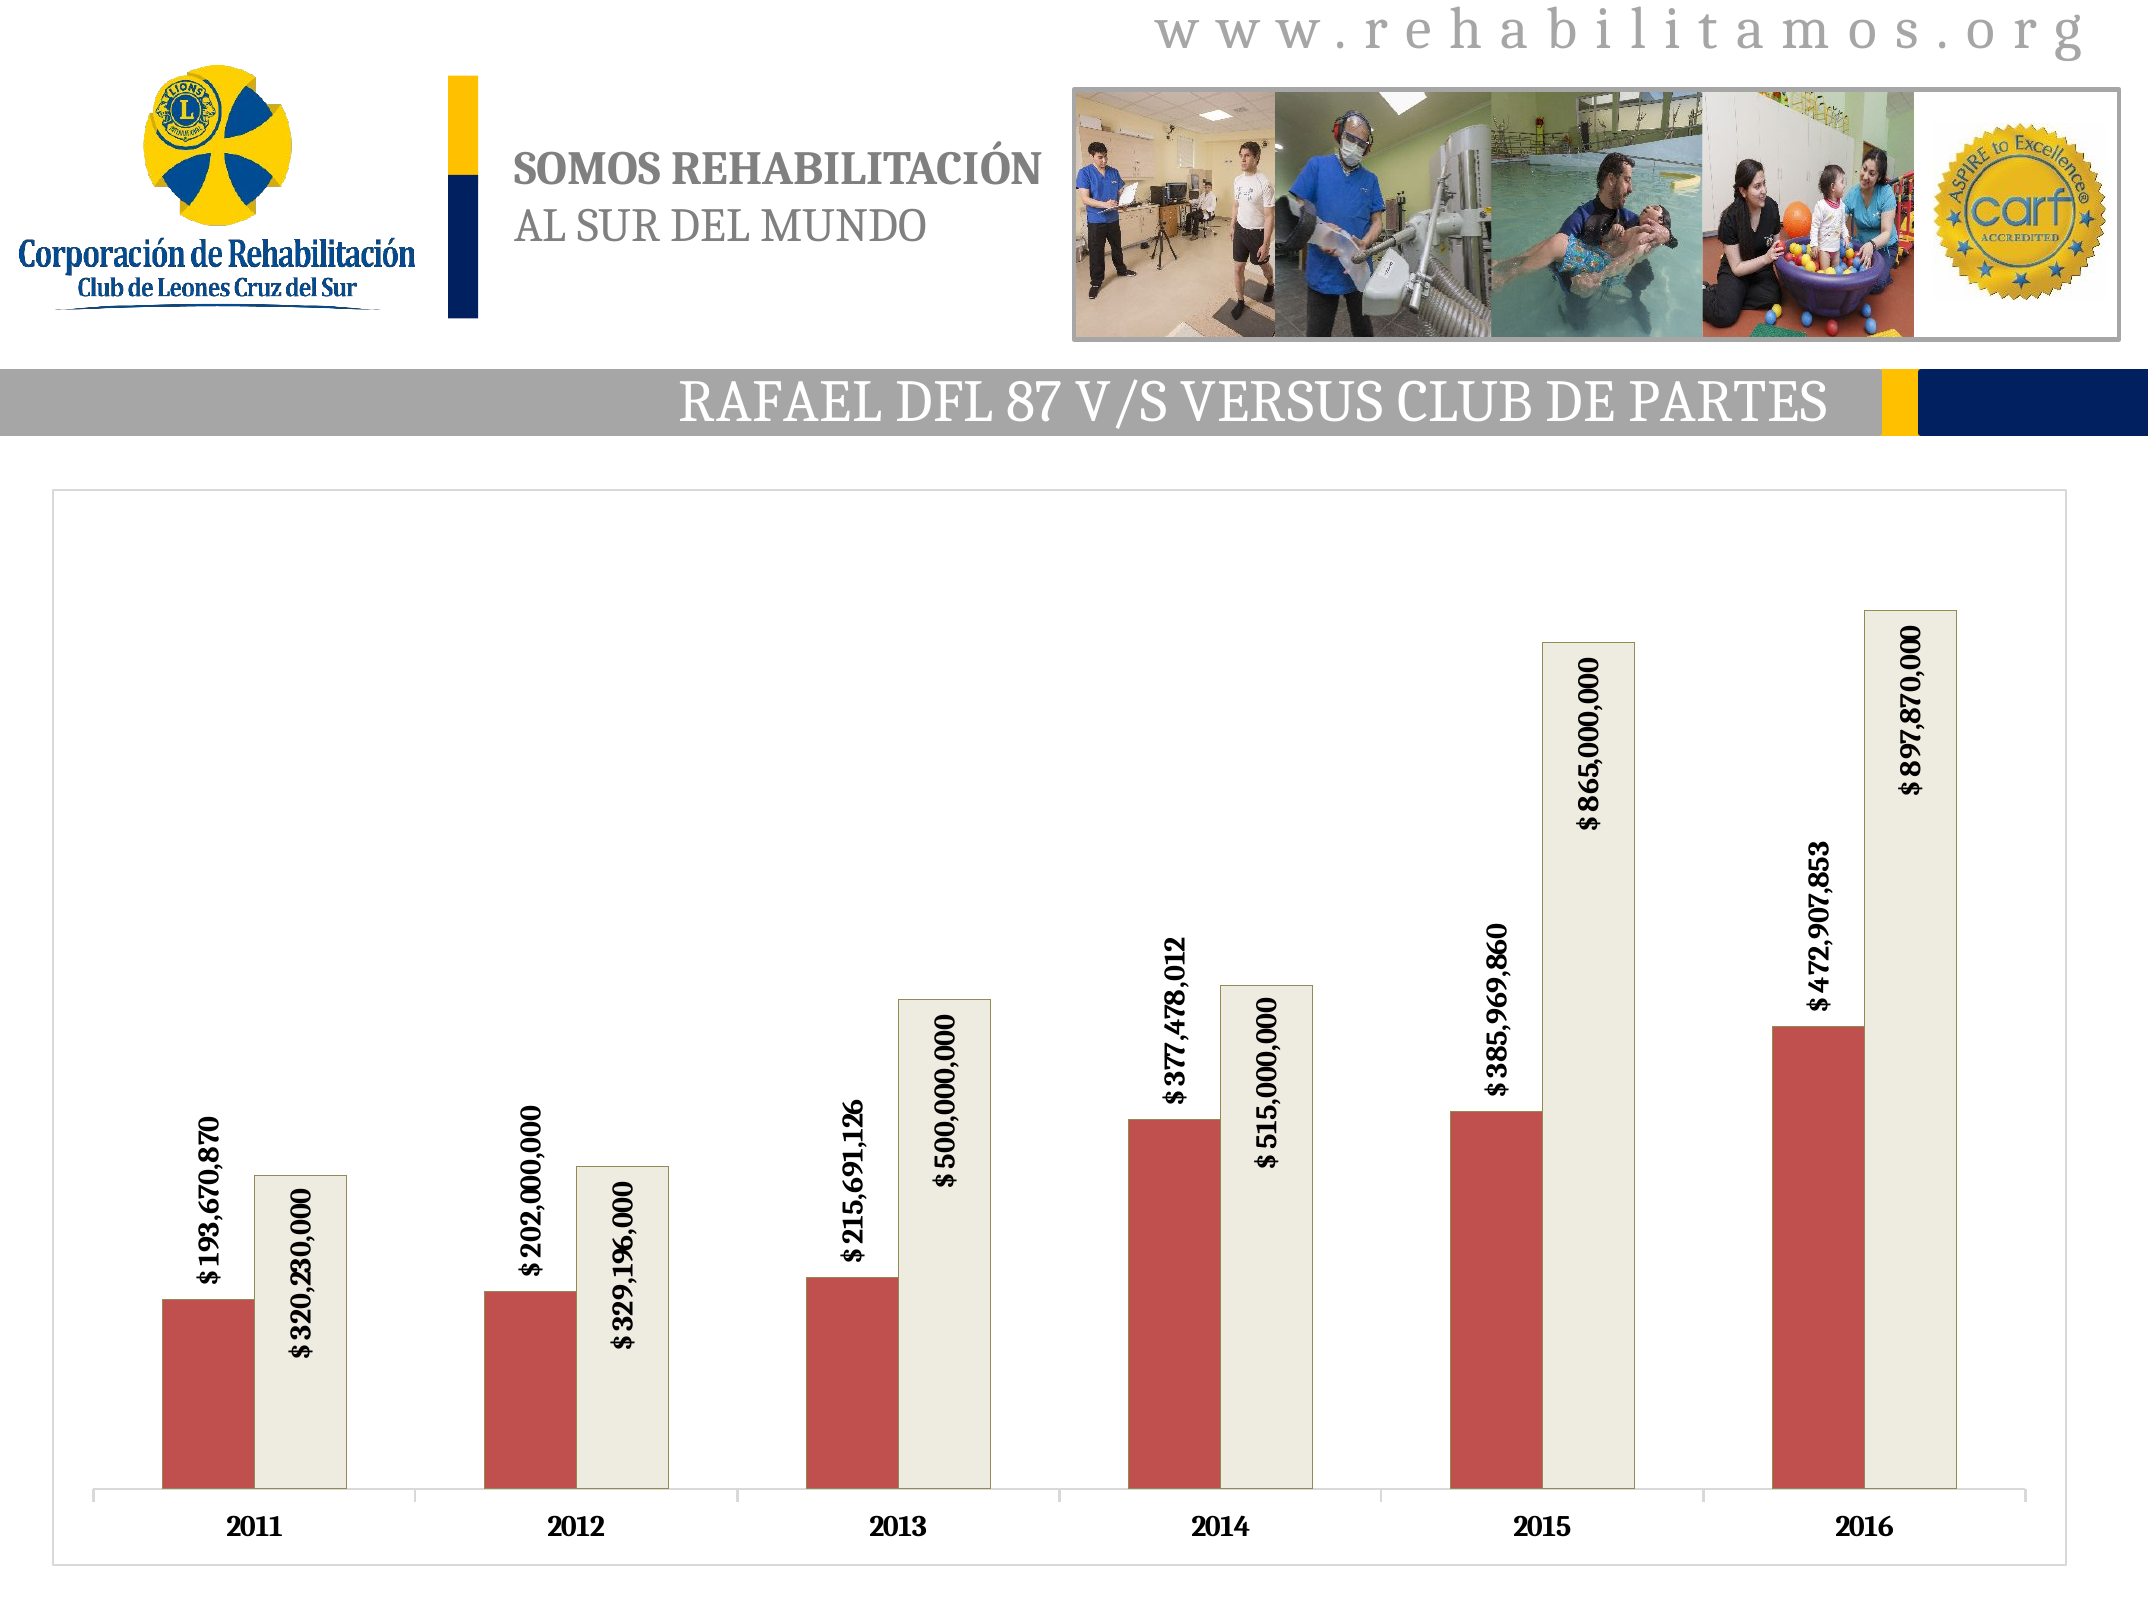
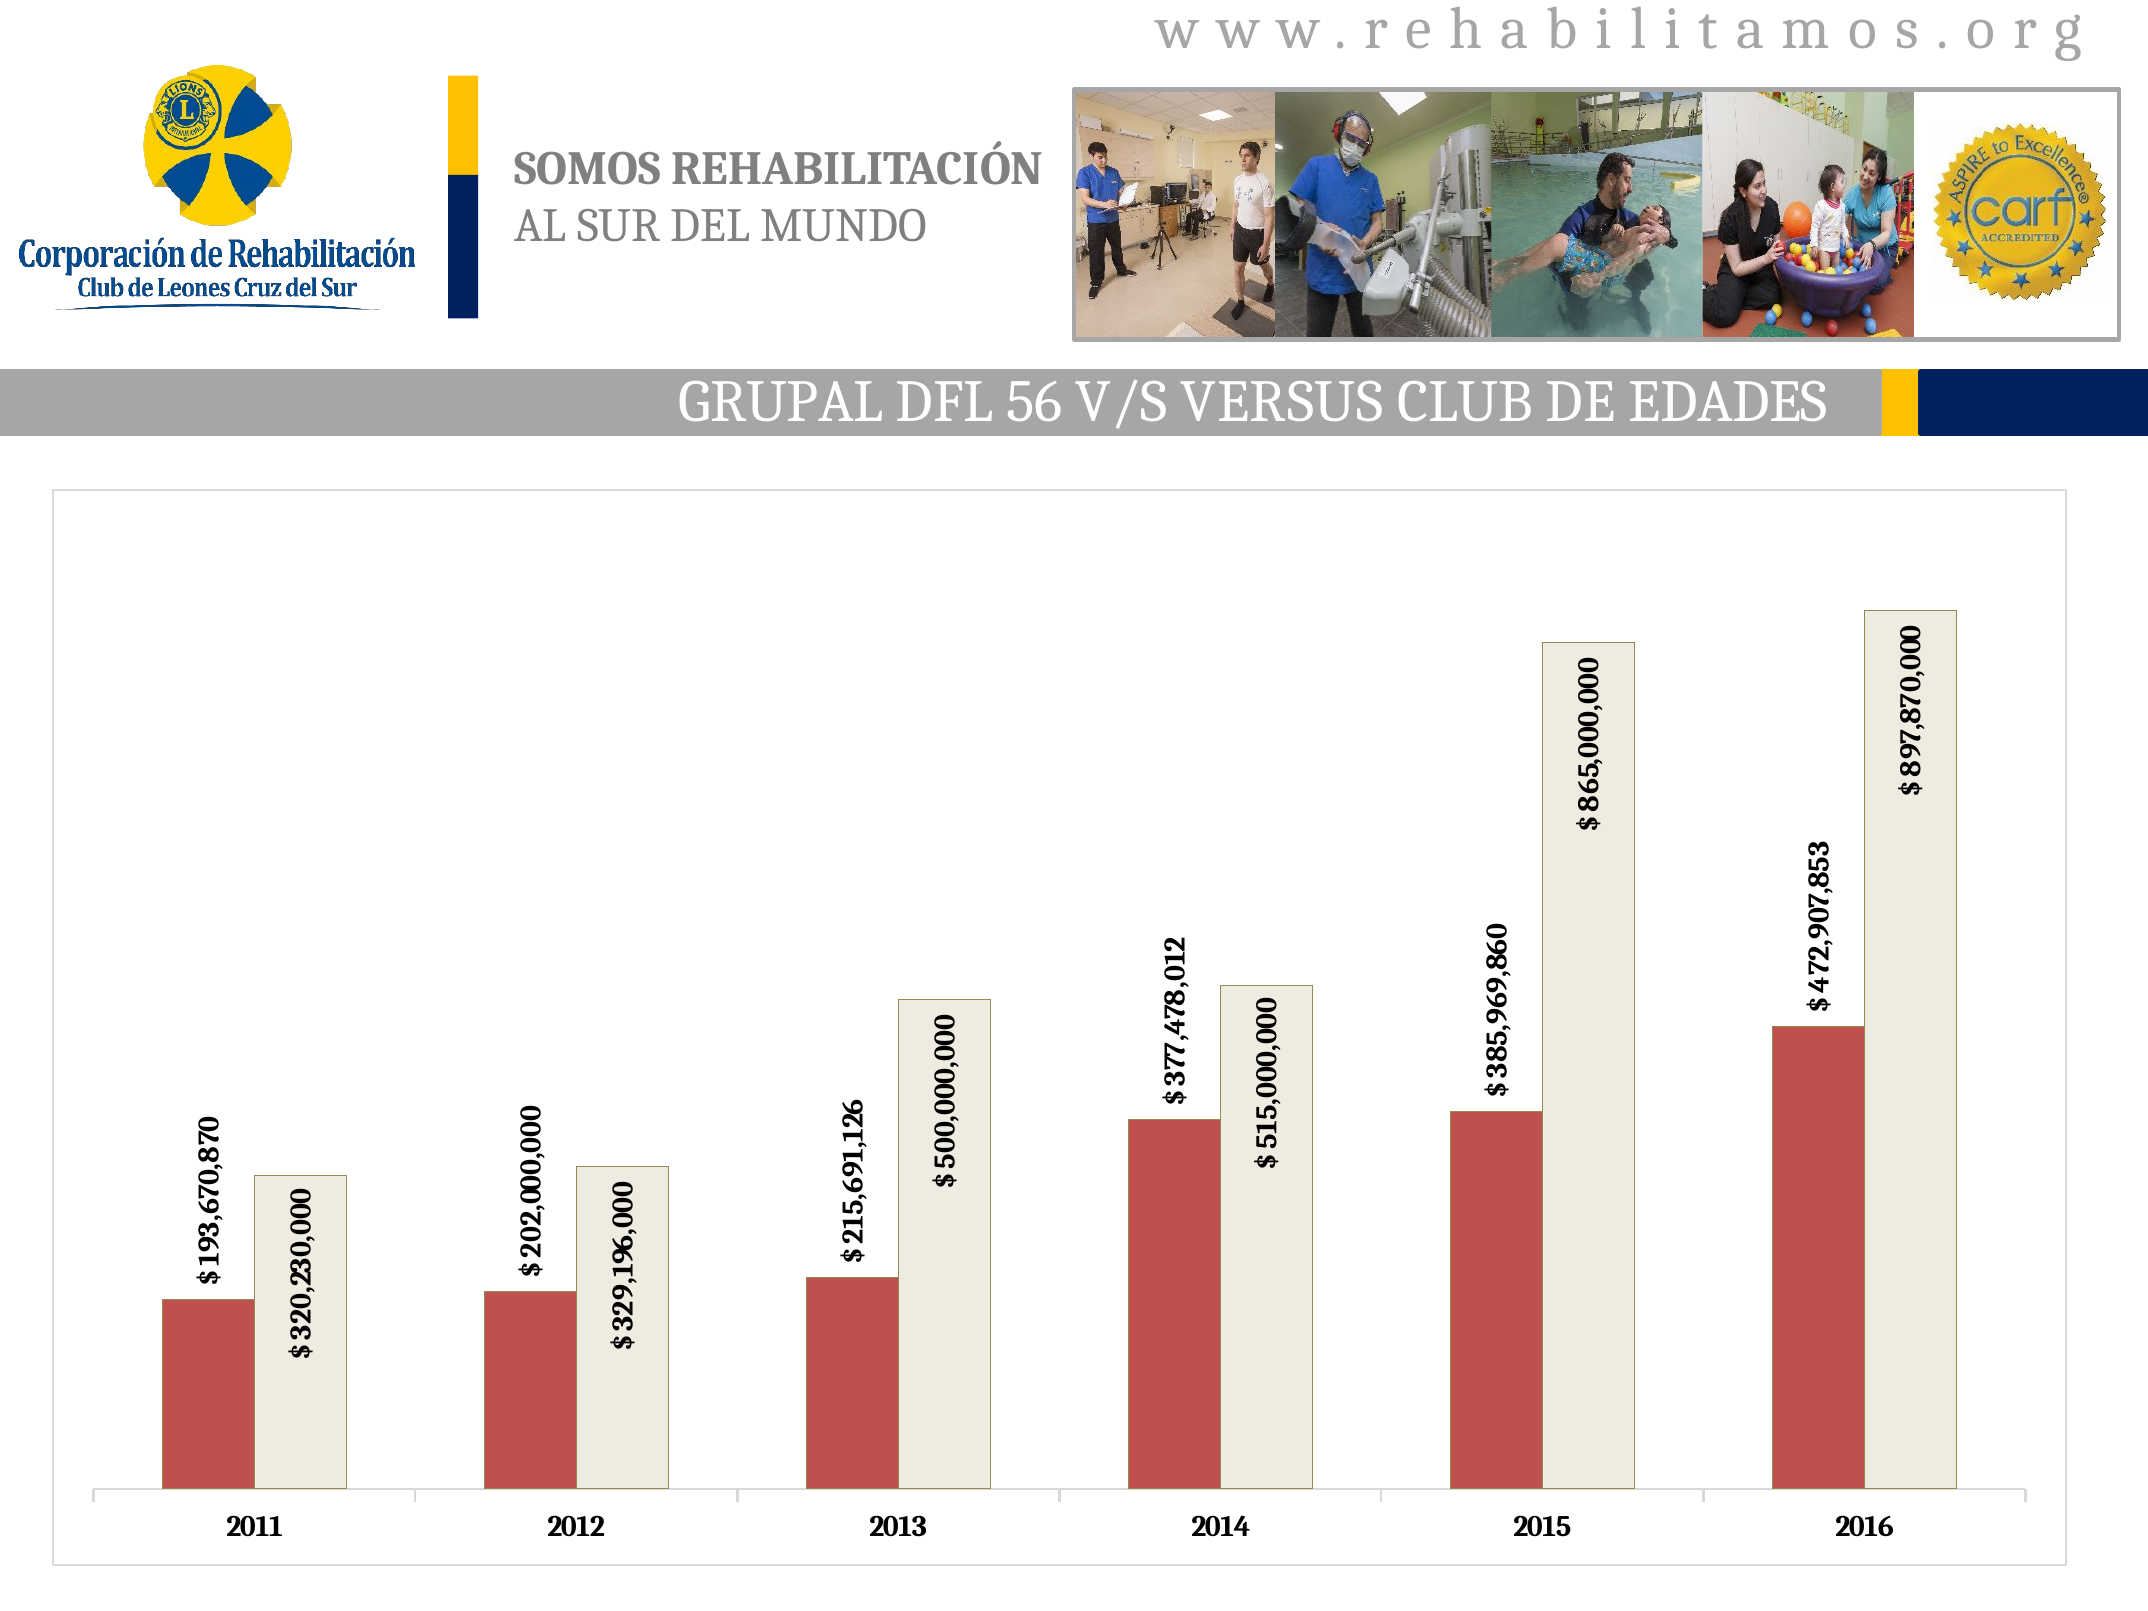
RAFAEL: RAFAEL -> GRUPAL (781, 402)
87: 87 -> 56 (1034, 402)
PARTES: PARTES -> EDADES (1728, 402)
